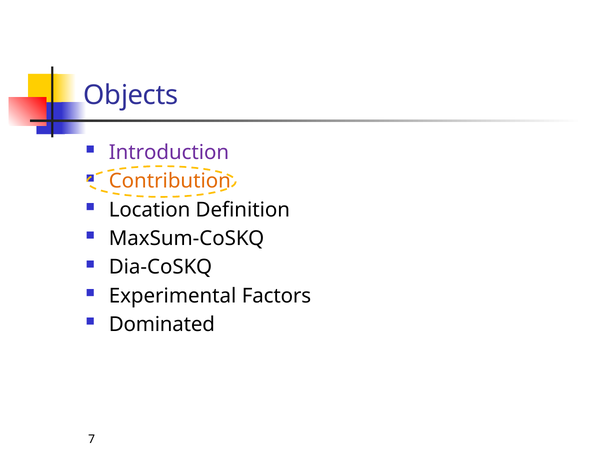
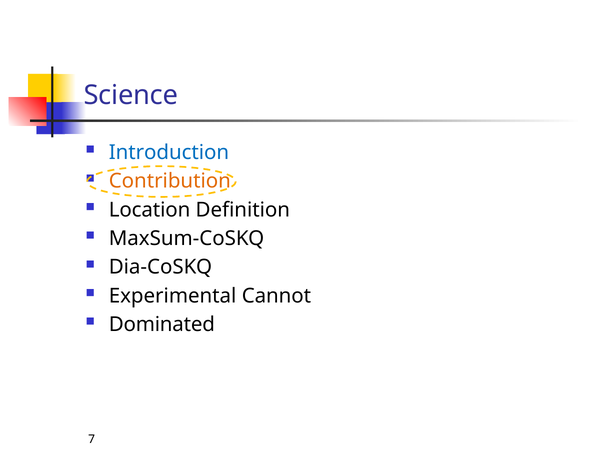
Objects: Objects -> Science (131, 95)
Introduction colour: purple -> blue (169, 153)
Factors: Factors -> Cannot (276, 296)
